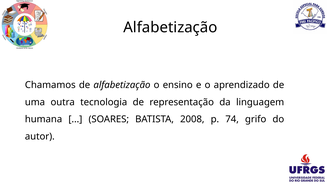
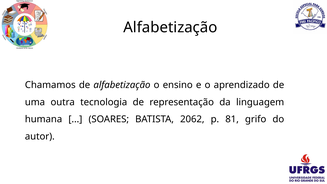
2008: 2008 -> 2062 (192, 119)
74: 74 -> 81 (232, 119)
